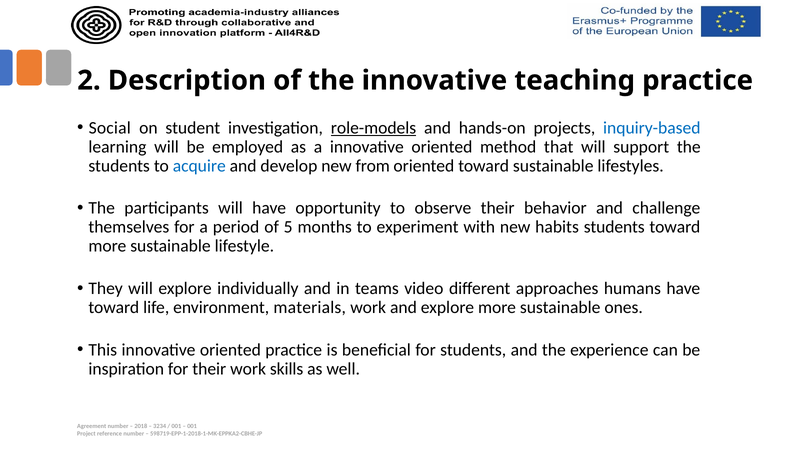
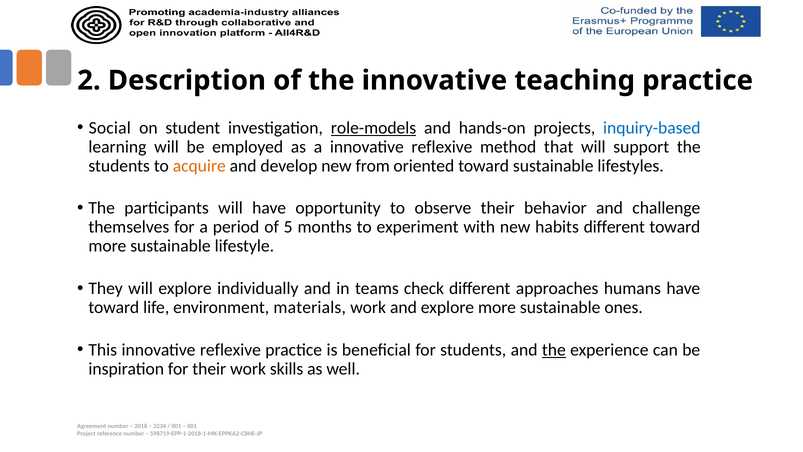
a innovative oriented: oriented -> reflexive (442, 147)
acquire colour: blue -> orange (199, 166)
habits students: students -> different (614, 227)
video: video -> check (424, 288)
This innovative oriented: oriented -> reflexive (230, 350)
the underline: none -> present (554, 350)
